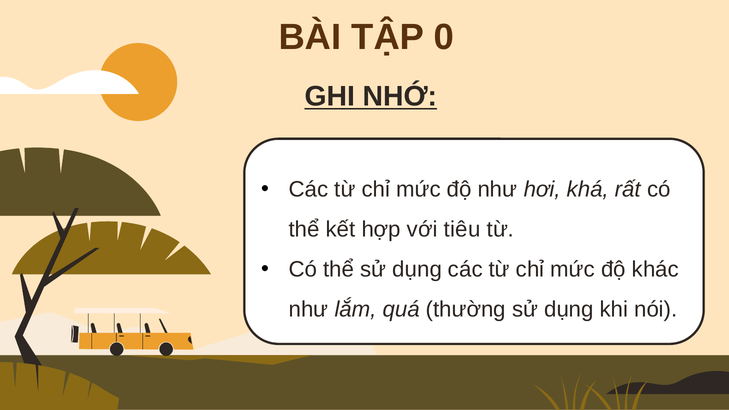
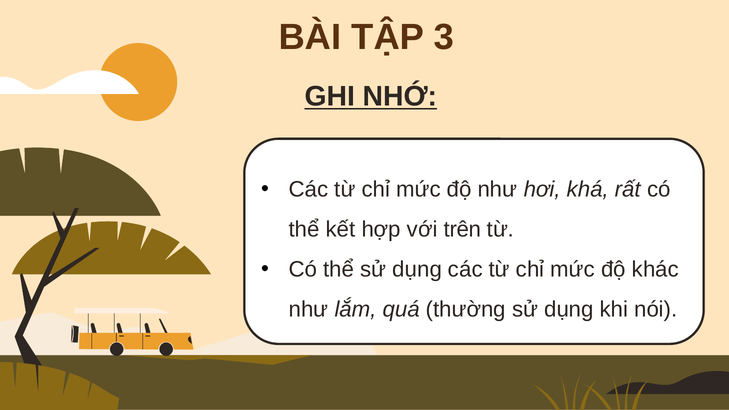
0: 0 -> 3 (444, 37)
tiêu: tiêu -> trên (462, 230)
